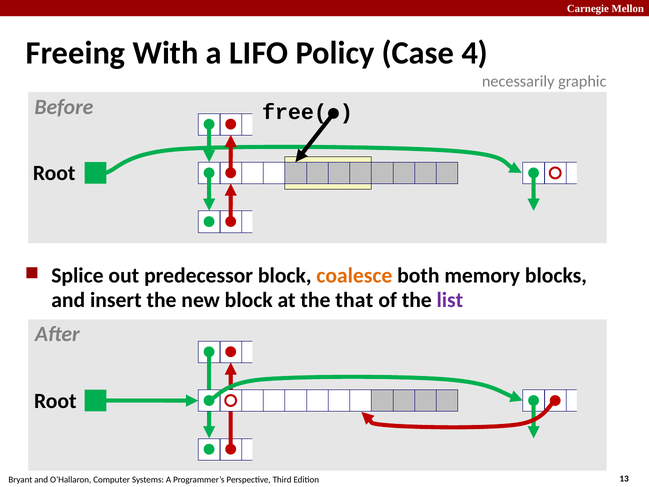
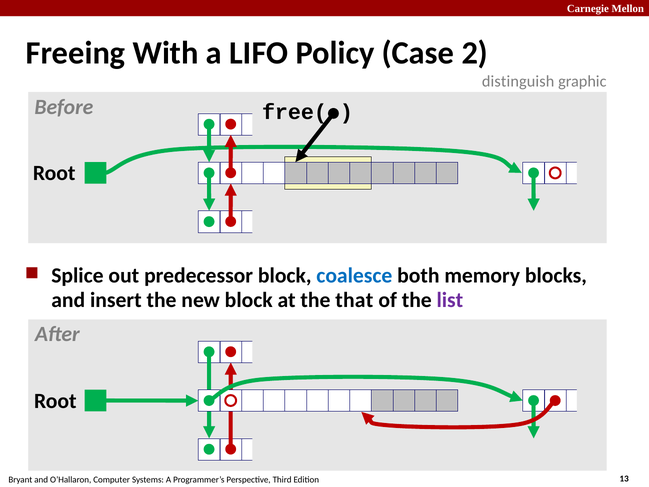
4: 4 -> 2 (475, 53)
necessarily: necessarily -> distinguish (518, 81)
coalesce colour: orange -> blue (354, 275)
